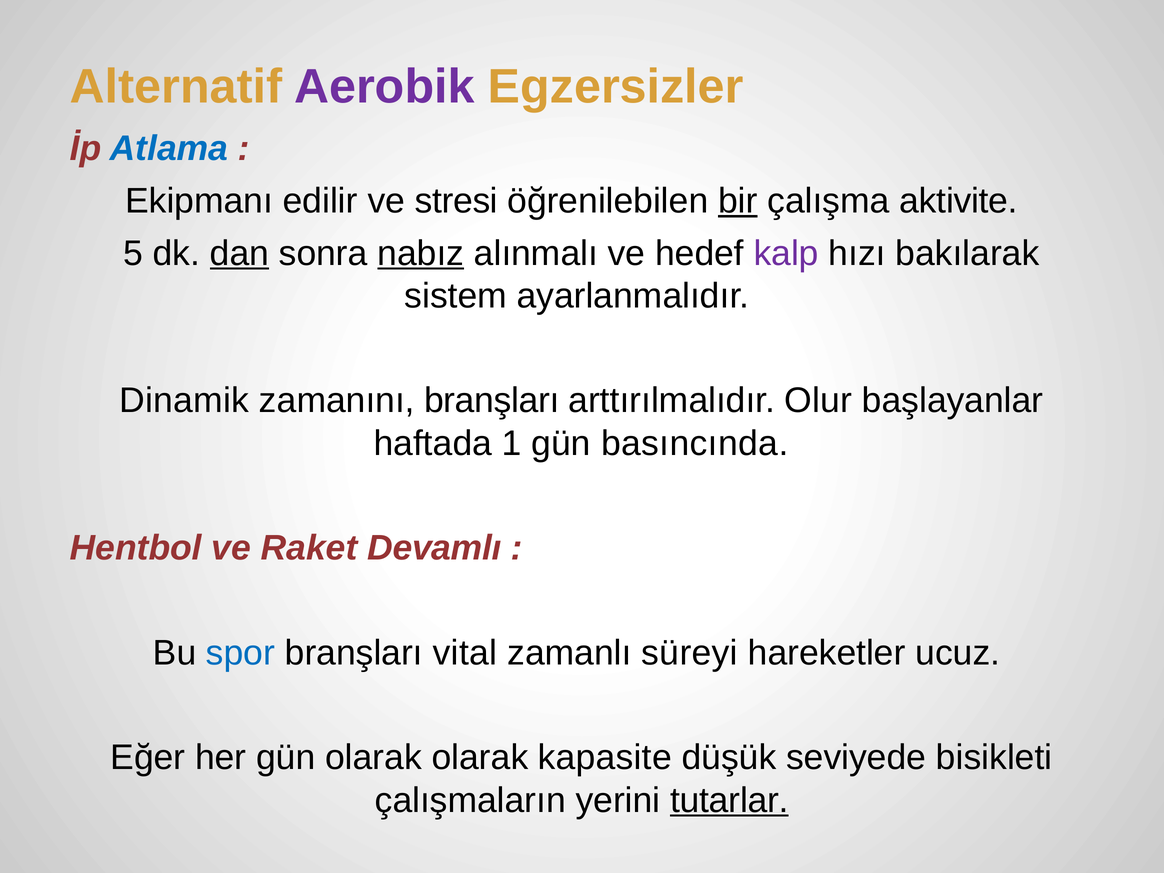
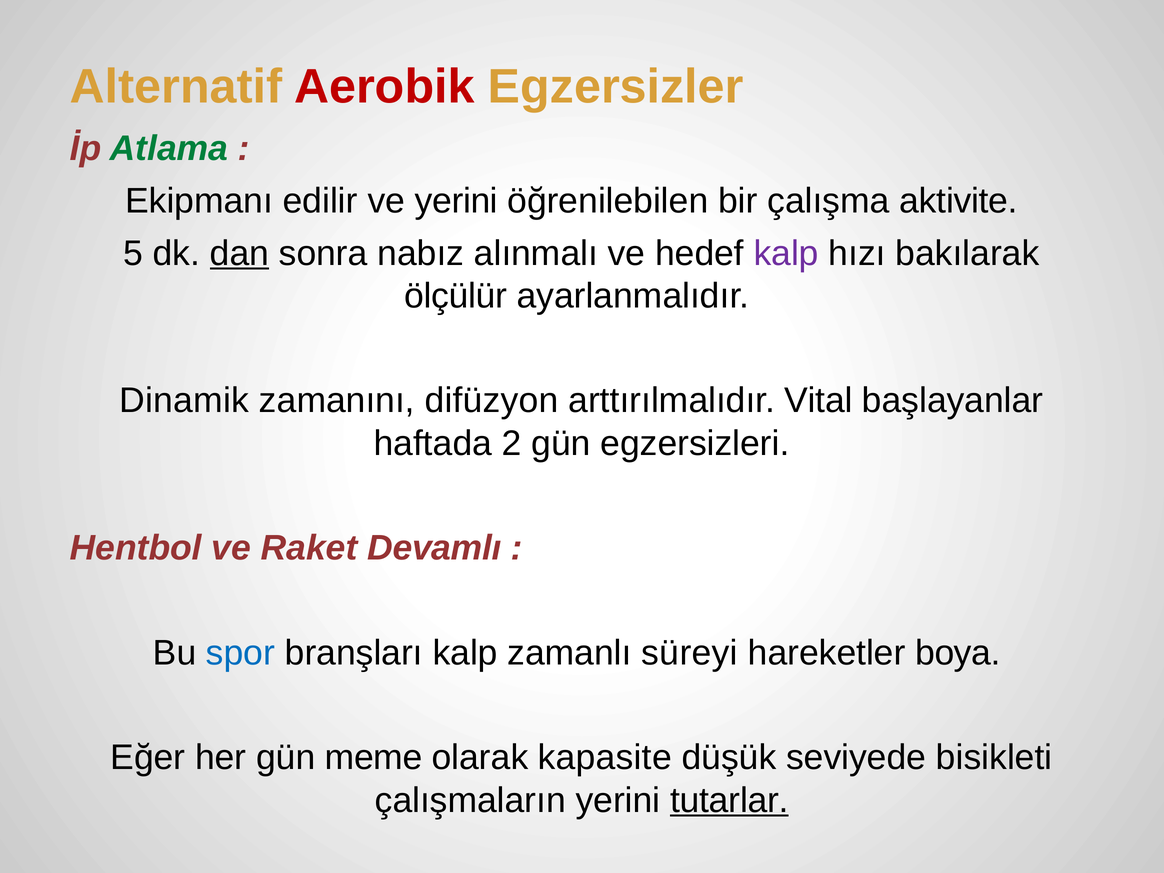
Aerobik colour: purple -> red (384, 87)
Atlama colour: blue -> green (169, 149)
ve stresi: stresi -> yerini (456, 201)
bir underline: present -> none (738, 201)
nabız underline: present -> none (421, 253)
sistem: sistem -> ölçülür (456, 296)
zamanını branşları: branşları -> difüzyon (492, 401)
Olur: Olur -> Vital (818, 401)
1: 1 -> 2 (512, 443)
basıncında: basıncında -> egzersizleri (695, 443)
branşları vital: vital -> kalp (465, 653)
ucuz: ucuz -> boya (958, 653)
gün olarak: olarak -> meme (374, 758)
